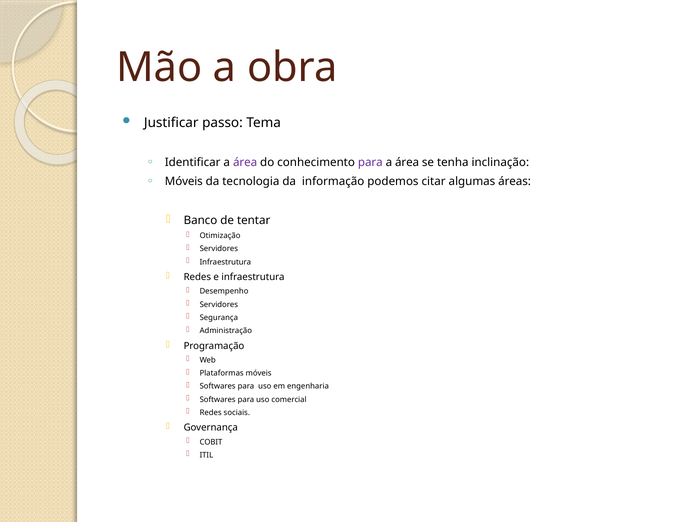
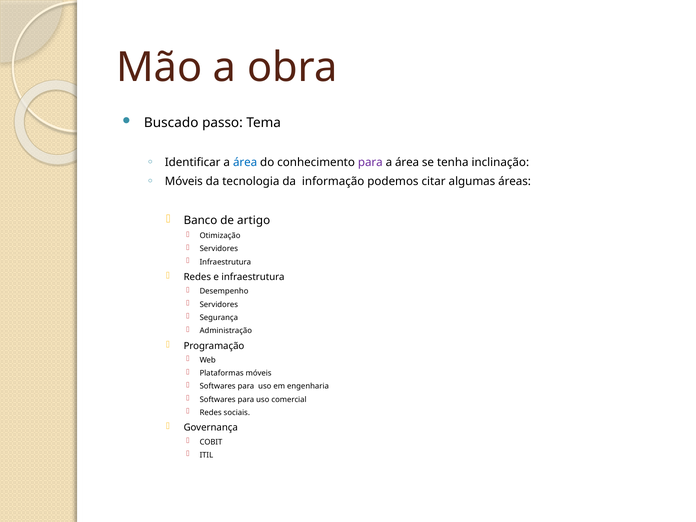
Justificar: Justificar -> Buscado (171, 123)
área colour: purple -> blue (245, 162)
tentar: tentar -> artigo (254, 221)
